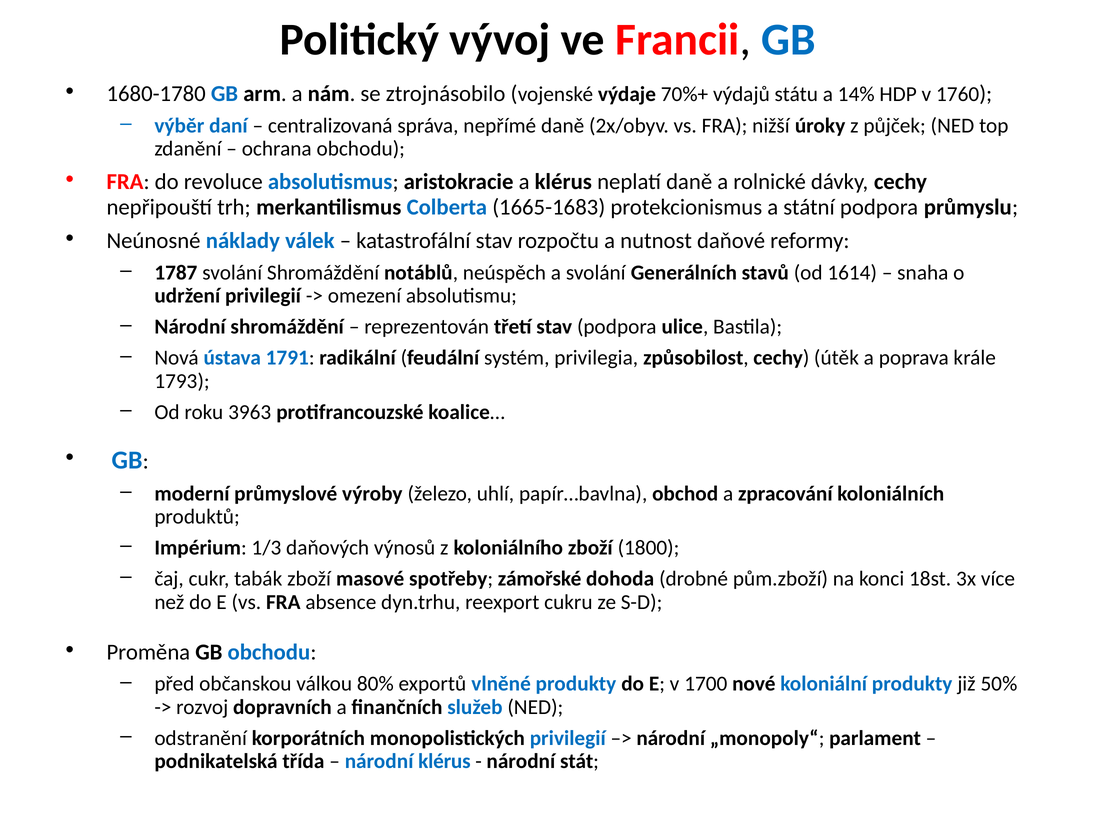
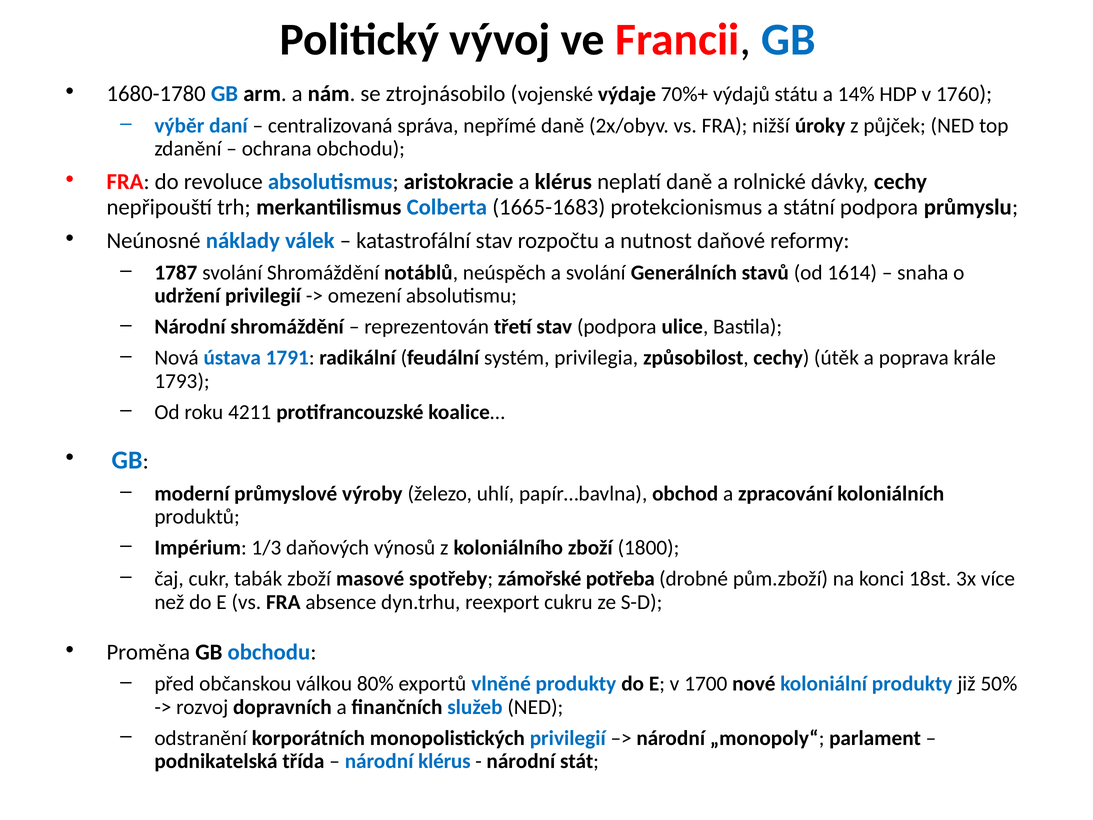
3963: 3963 -> 4211 (250, 412)
dohoda: dohoda -> potřeba (620, 579)
